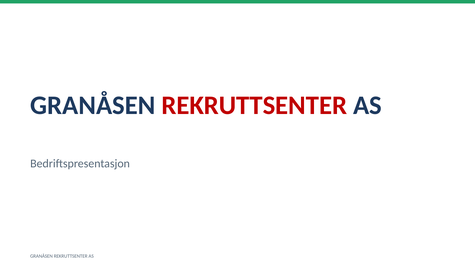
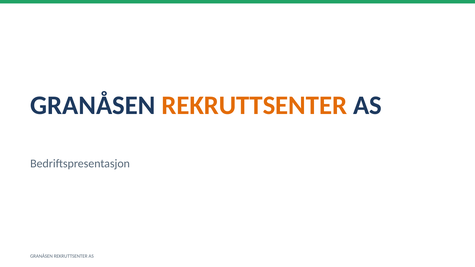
REKRUTTSENTER colour: red -> orange (254, 105)
